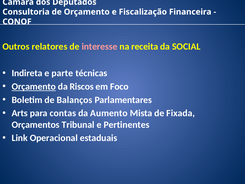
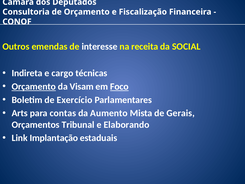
relatores: relatores -> emendas (50, 46)
interesse colour: pink -> white (100, 46)
parte: parte -> cargo (62, 73)
Riscos: Riscos -> Visam (82, 86)
Foco underline: none -> present (119, 86)
Balanços: Balanços -> Exercício (75, 100)
Fixada: Fixada -> Gerais (181, 113)
Pertinentes: Pertinentes -> Elaborando (127, 125)
Operacional: Operacional -> Implantação (54, 138)
